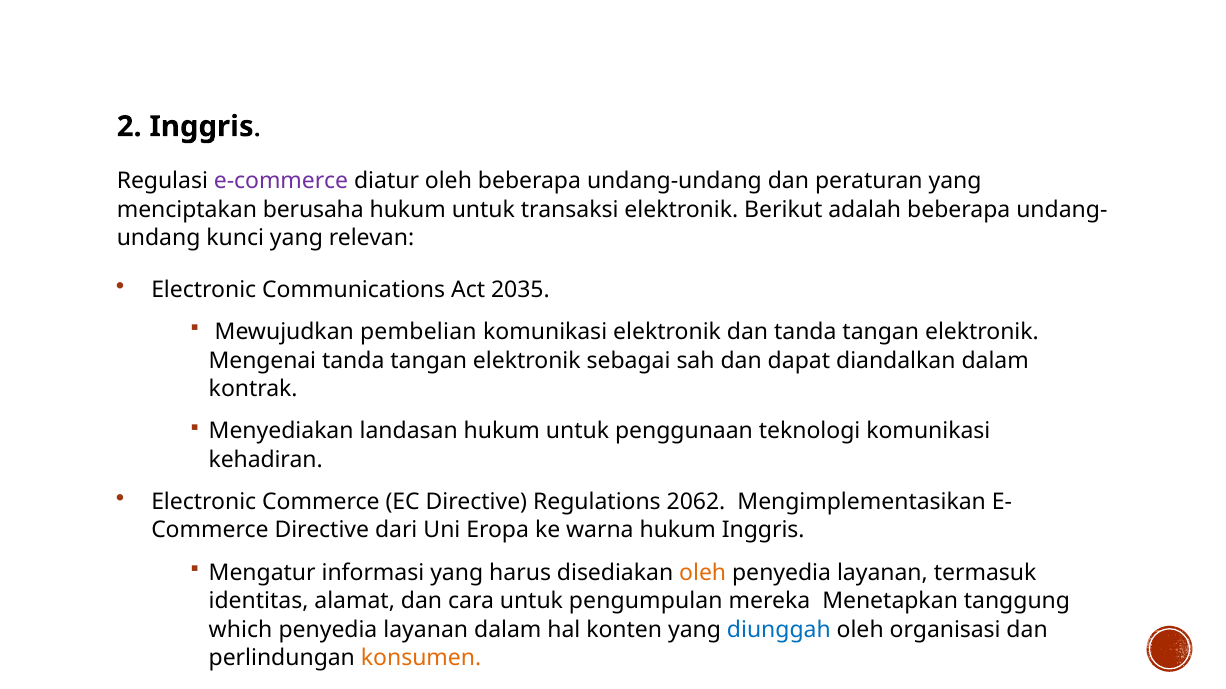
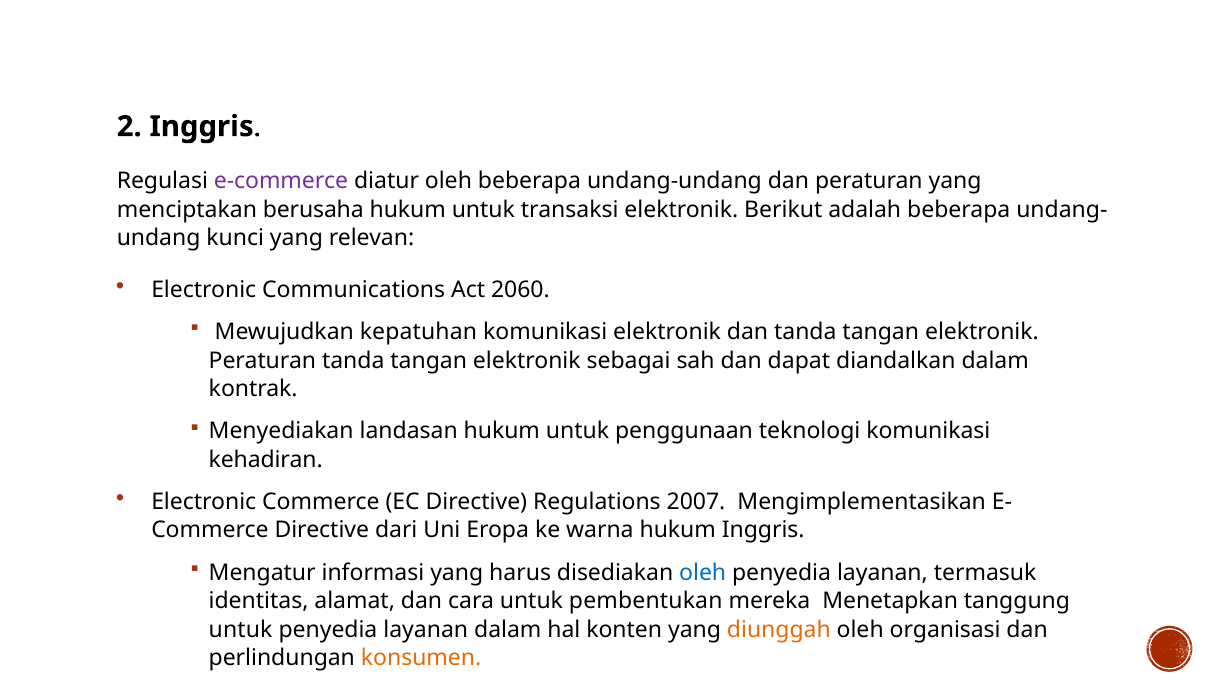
2035: 2035 -> 2060 (520, 290)
pembelian: pembelian -> kepatuhan (418, 332)
Mengenai: Mengenai -> Peraturan (262, 361)
2062: 2062 -> 2007 (696, 502)
oleh colour: orange -> blue (703, 573)
pengumpulan: pengumpulan -> pembentukan (646, 602)
which: which -> untuk (241, 630)
diunggah colour: blue -> orange (779, 630)
